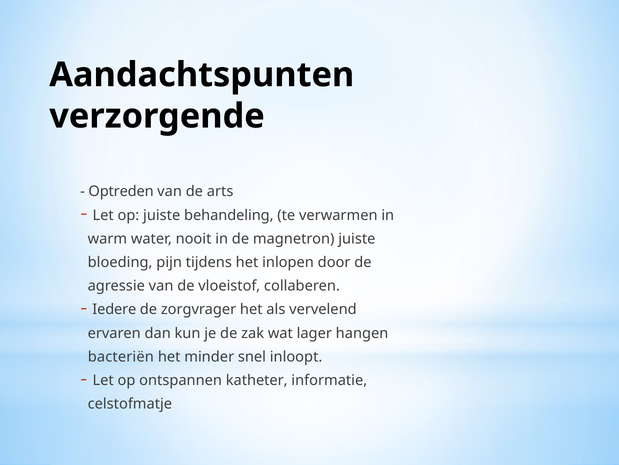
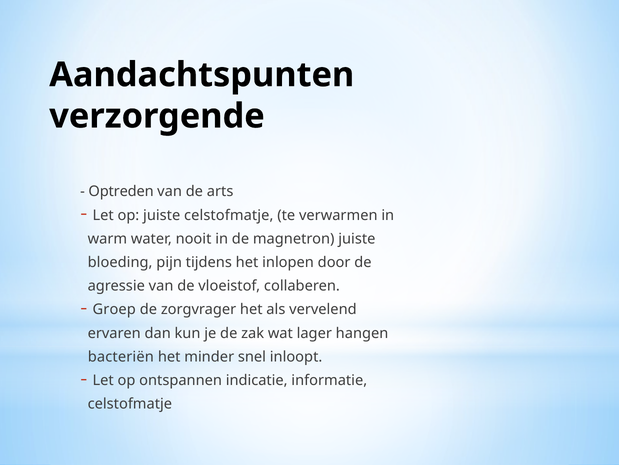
juiste behandeling: behandeling -> celstofmatje (229, 215)
Iedere: Iedere -> Groep (114, 309)
katheter: katheter -> indicatie (257, 380)
